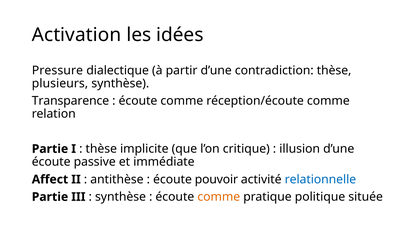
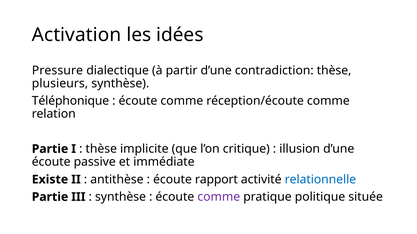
Transparence: Transparence -> Téléphonique (70, 101)
Affect: Affect -> Existe (50, 180)
pouvoir: pouvoir -> rapport (216, 180)
comme colour: orange -> purple (219, 197)
